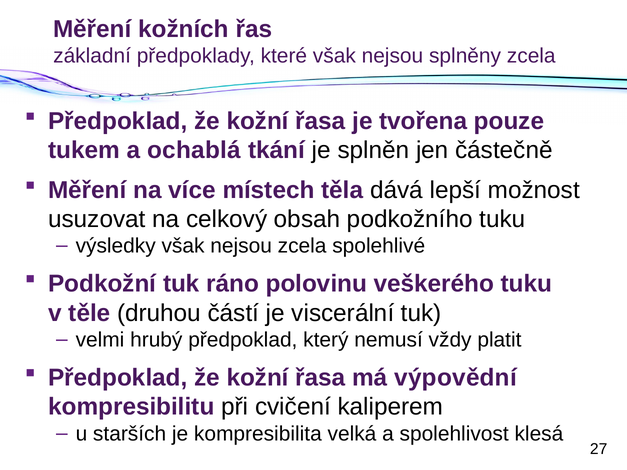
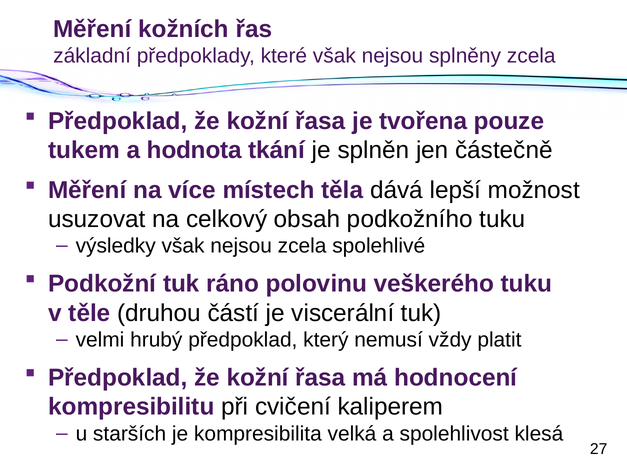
ochablá: ochablá -> hodnota (194, 150)
výpovědní: výpovědní -> hodnocení (456, 378)
